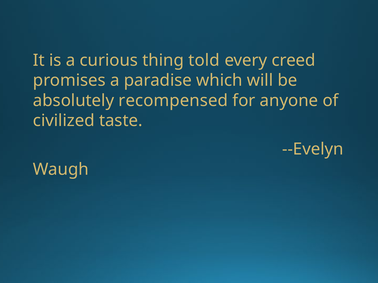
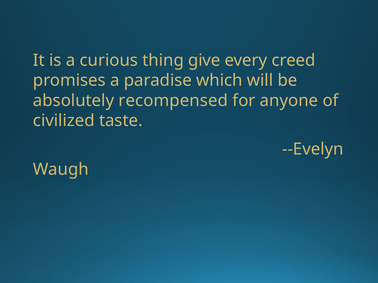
told: told -> give (204, 60)
